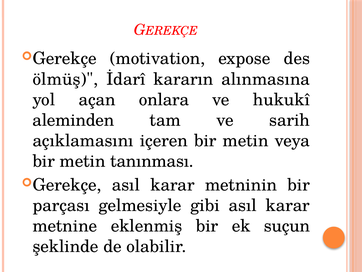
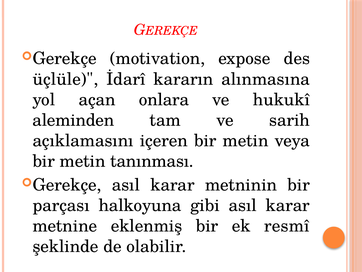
ölmüş: ölmüş -> üçlüle (65, 79)
gelmesiyle: gelmesiyle -> halkoyuna (140, 205)
suçun: suçun -> resmî (287, 226)
